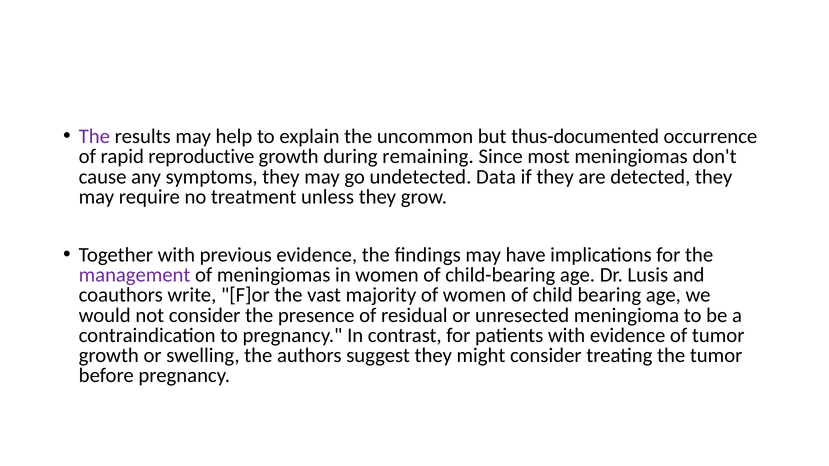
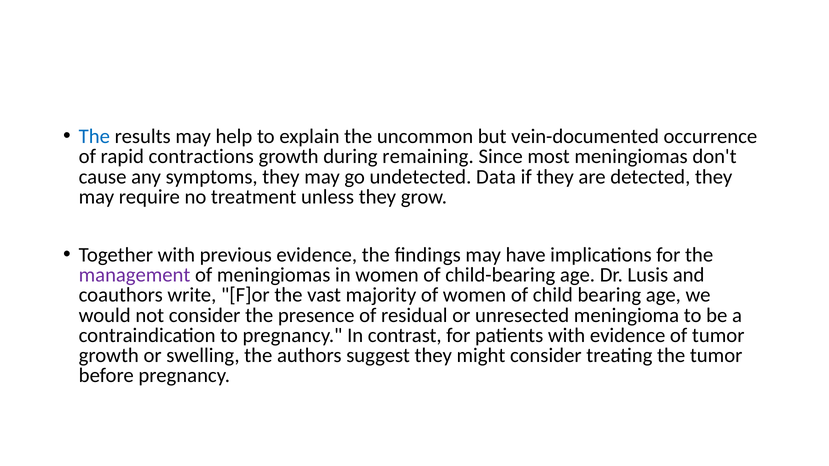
The colour: purple -> blue (94, 137)
thus-documented: thus-documented -> vein-documented (585, 137)
reproductive: reproductive -> contractions (201, 157)
